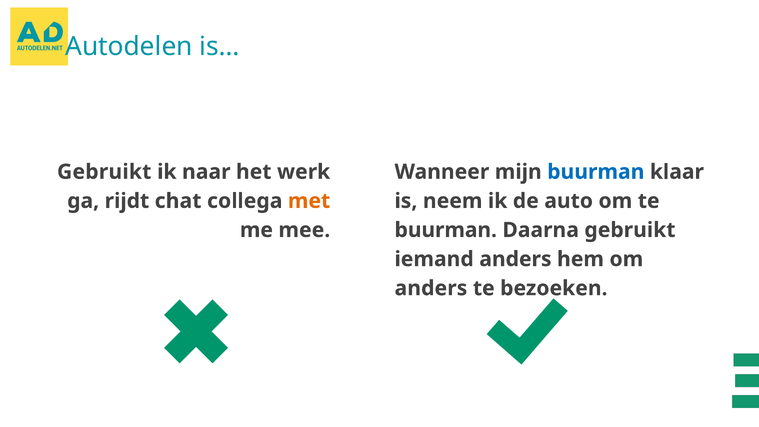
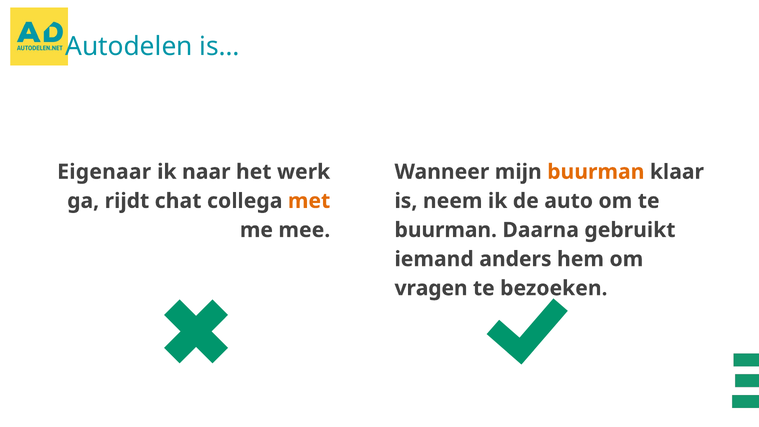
Gebruikt: Gebruikt -> Eigenaar (104, 172)
buurman colour: blue -> orange (596, 172)
anders: anders -> vragen (431, 288)
